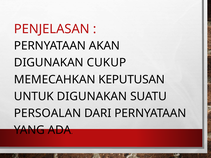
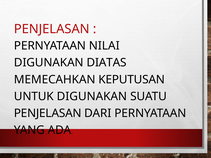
AKAN: AKAN -> NILAI (104, 46)
CUKUP: CUKUP -> DIATAS (107, 63)
PERSOALAN: PERSOALAN -> PENJELASAN (48, 113)
